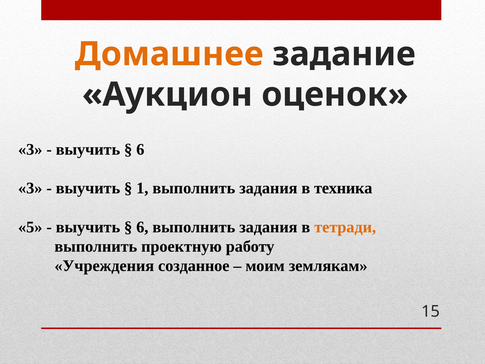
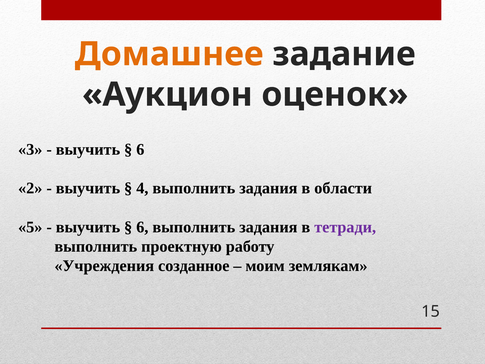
3: 3 -> 2 (30, 188)
1: 1 -> 4 (142, 188)
техника: техника -> области (343, 188)
тетради colour: orange -> purple (345, 227)
